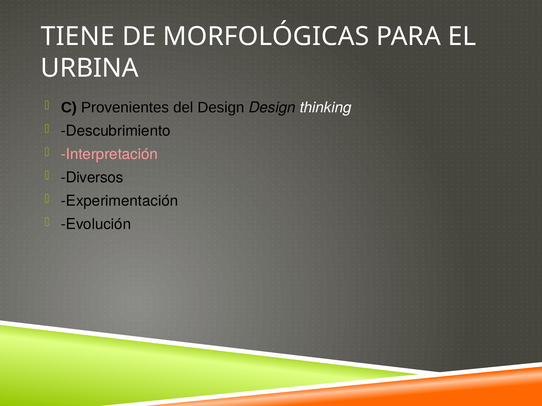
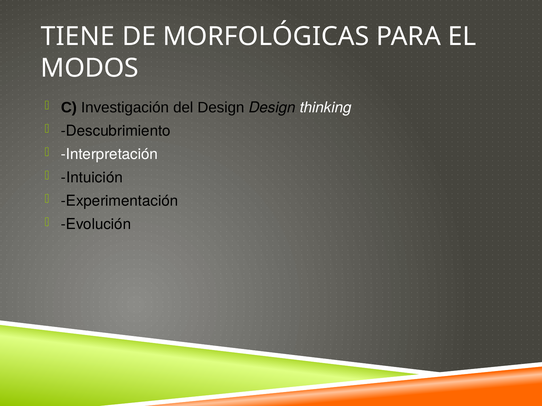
URBINA: URBINA -> MODOS (90, 68)
Provenientes: Provenientes -> Investigación (125, 108)
Interpretación colour: pink -> white (109, 154)
Diversos: Diversos -> Intuición (92, 178)
